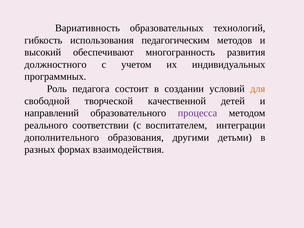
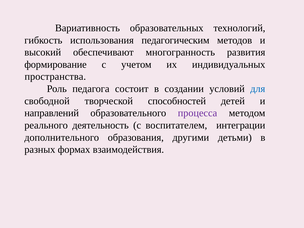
должностного: должностного -> формирование (56, 64)
программных: программных -> пространства (55, 77)
для colour: orange -> blue (258, 89)
качественной: качественной -> способностей (177, 101)
соответствии: соответствии -> деятельность (101, 125)
